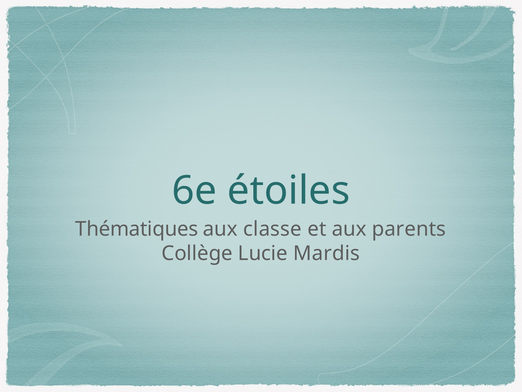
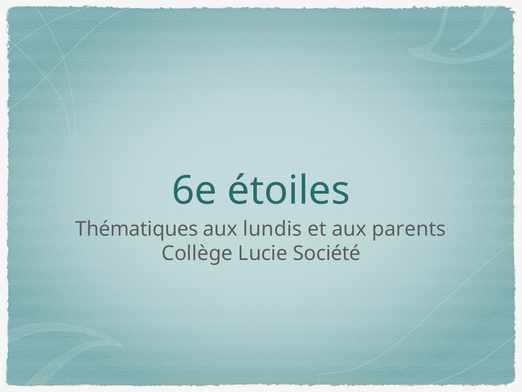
classe: classe -> lundis (272, 229)
Mardis: Mardis -> Société (327, 253)
